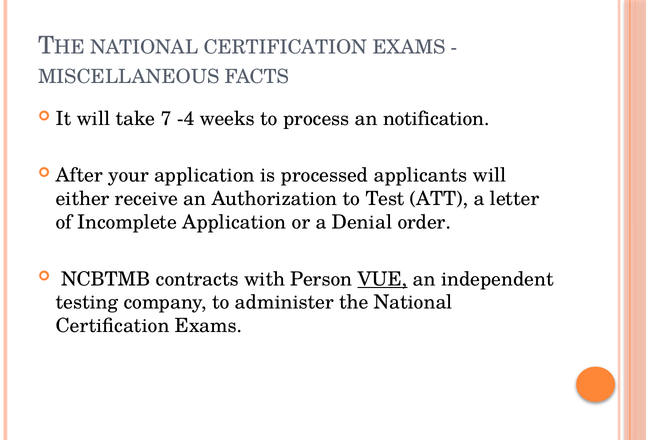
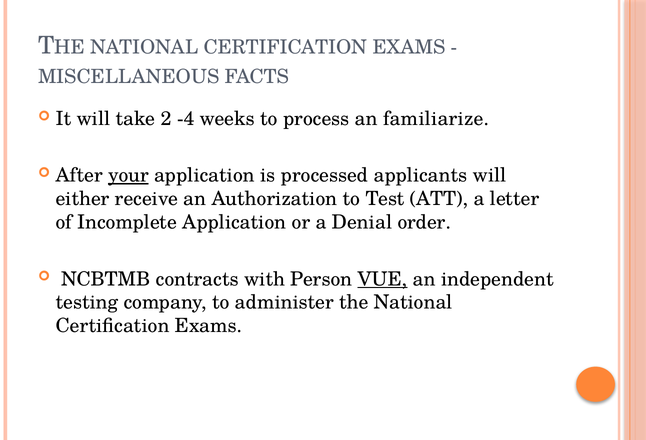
7: 7 -> 2 (166, 119)
notification: notification -> familiarize (436, 119)
your underline: none -> present (128, 176)
